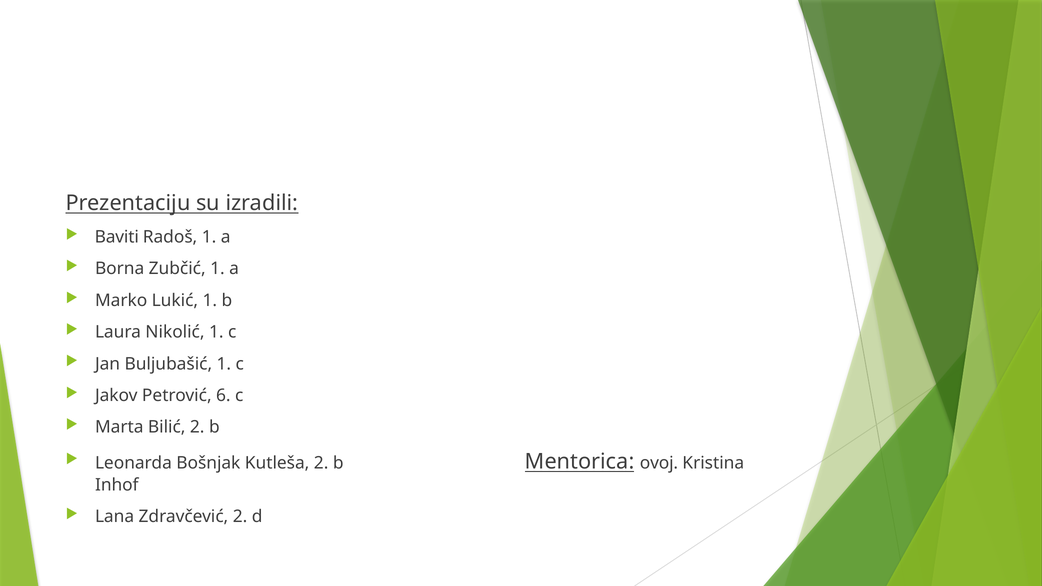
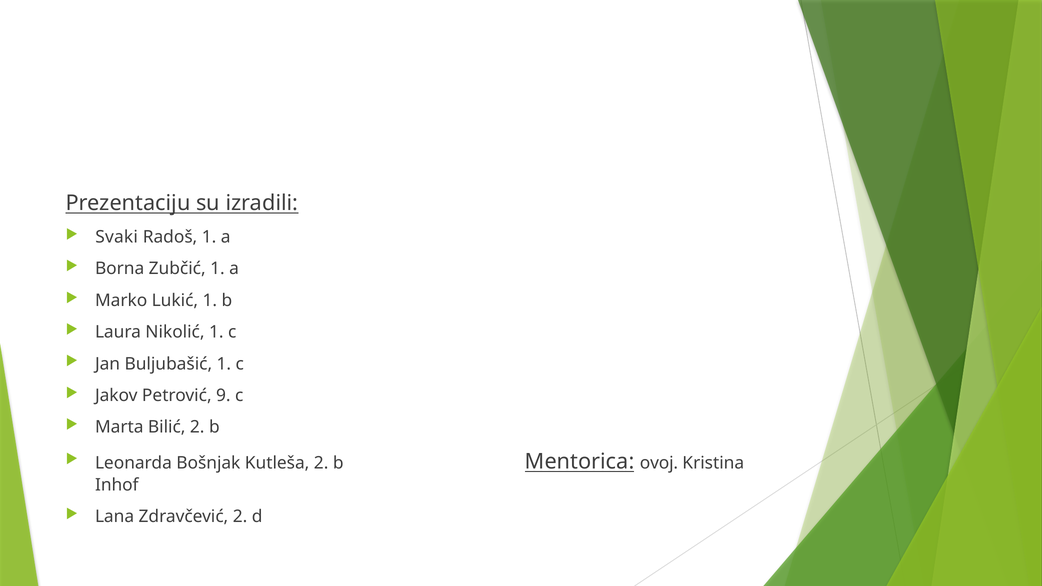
Baviti: Baviti -> Svaki (117, 237)
6: 6 -> 9 (223, 396)
